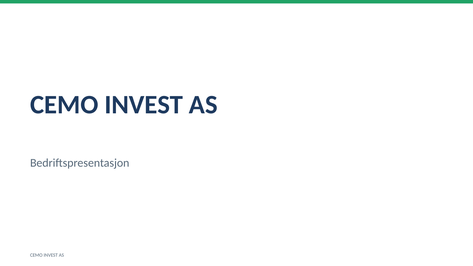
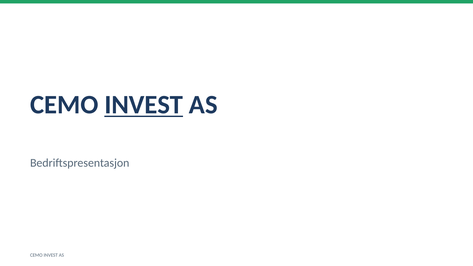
INVEST underline: none -> present (144, 105)
